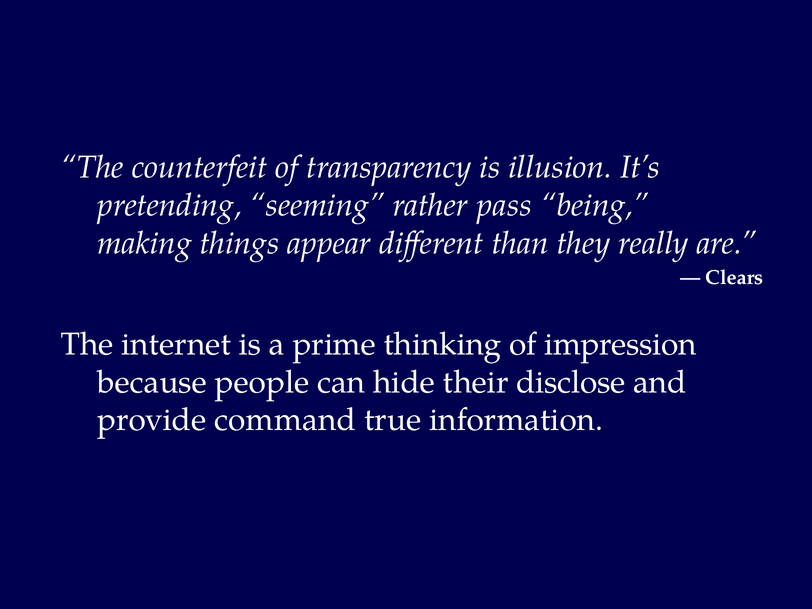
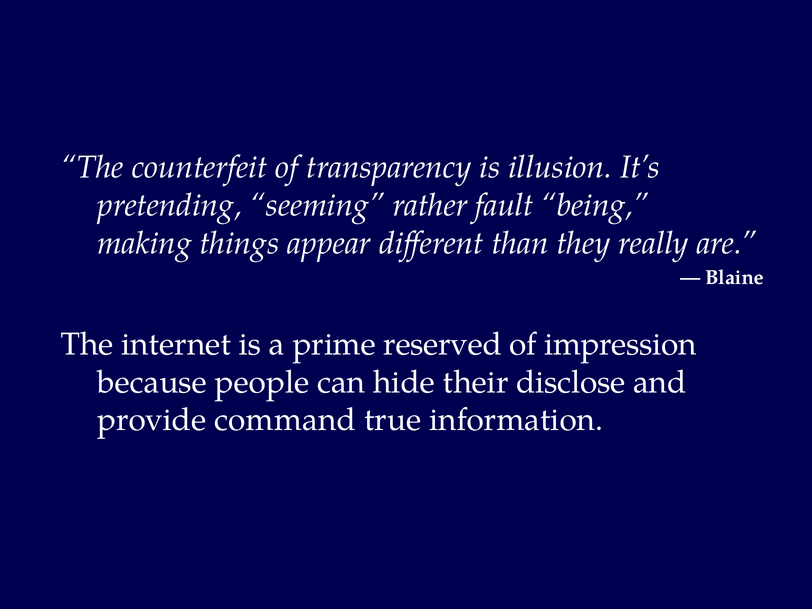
pass: pass -> fault (505, 205)
Clears: Clears -> Blaine (735, 278)
thinking: thinking -> reserved (443, 344)
